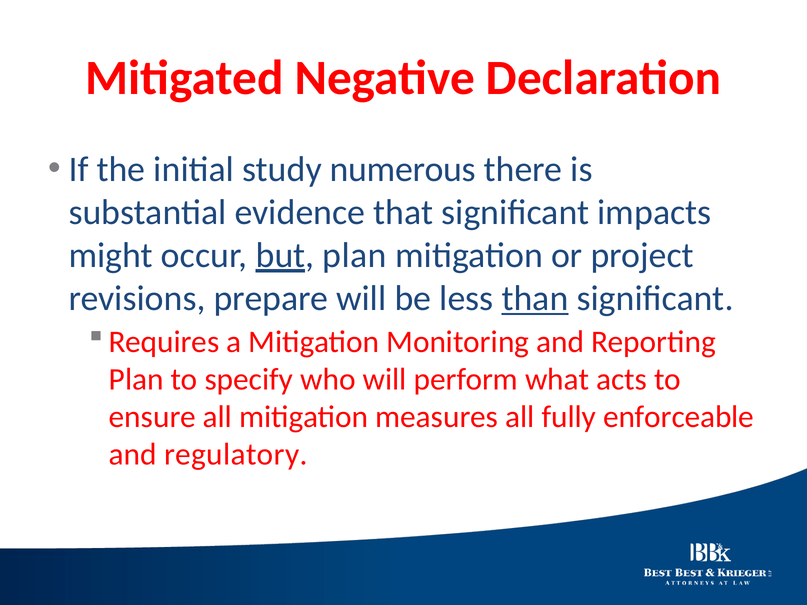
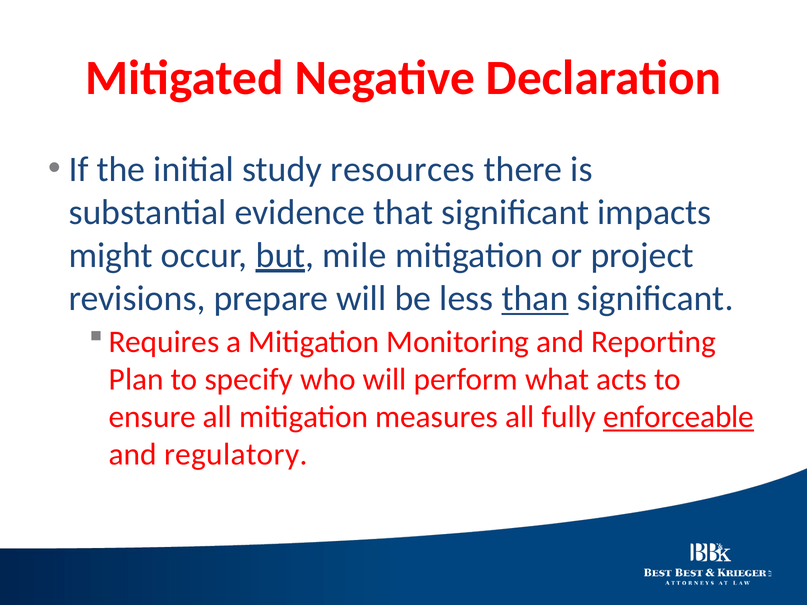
numerous: numerous -> resources (403, 169)
but plan: plan -> mile (354, 255)
enforceable underline: none -> present (679, 417)
